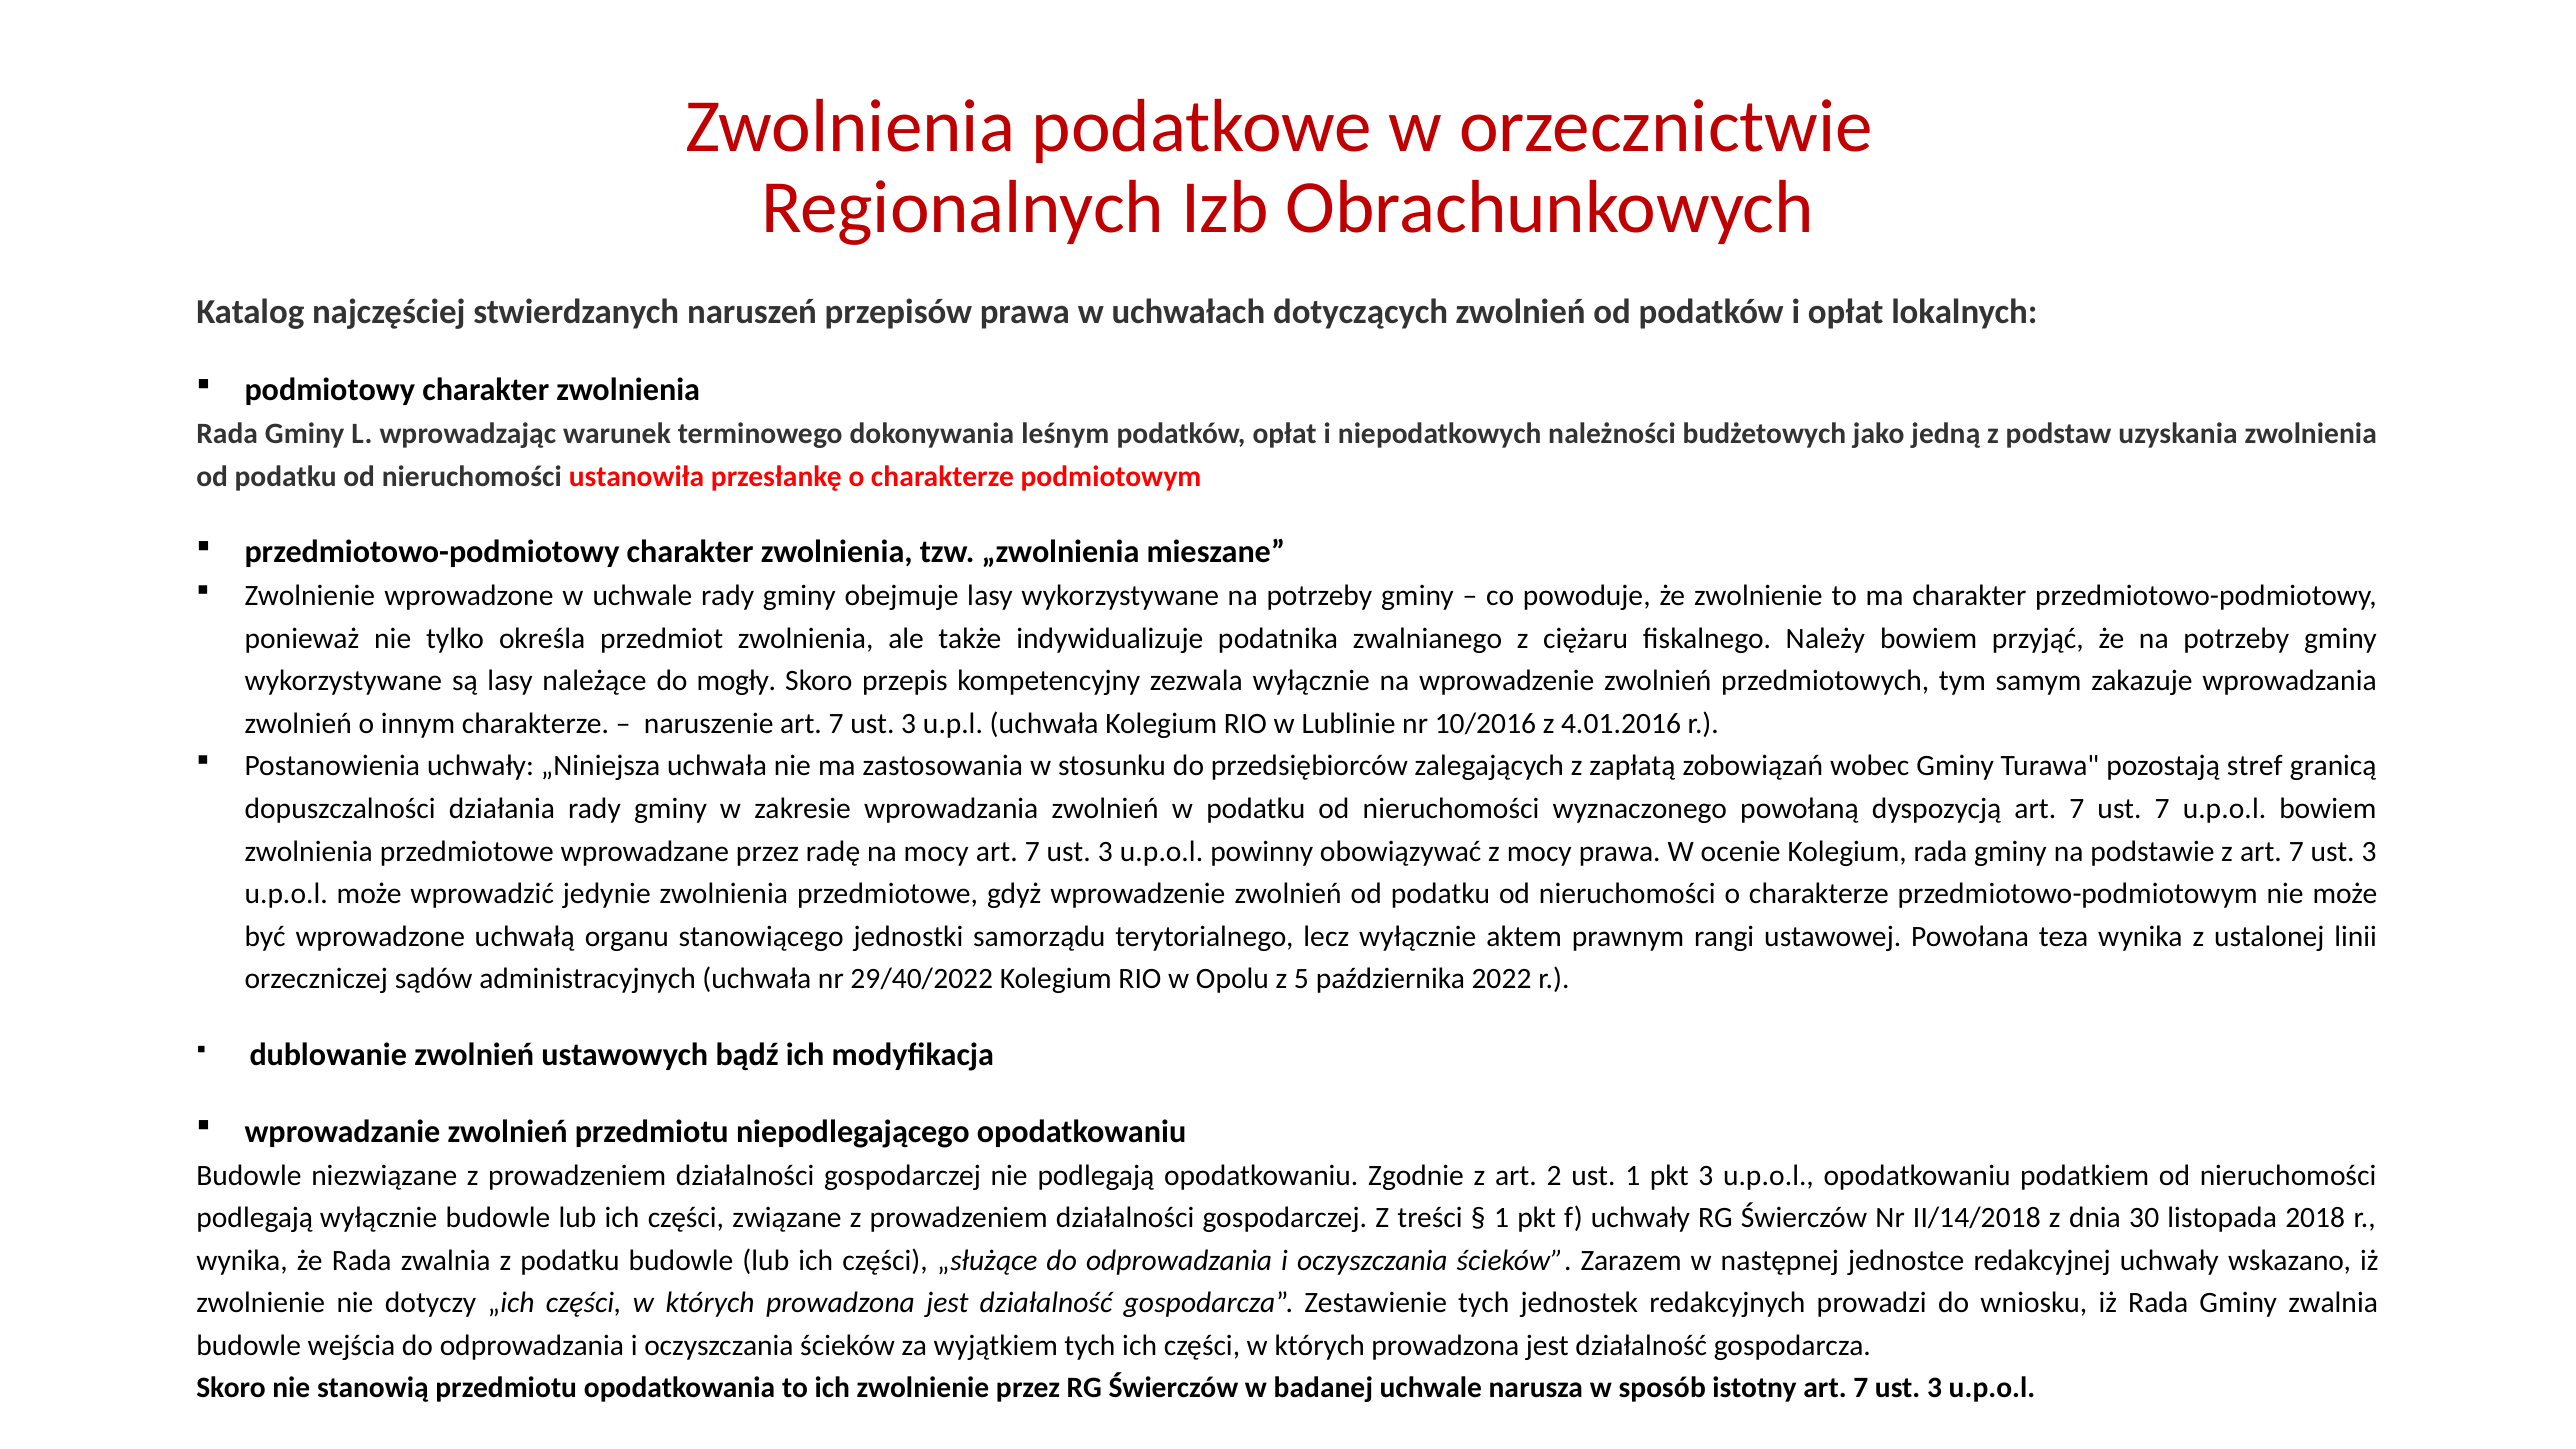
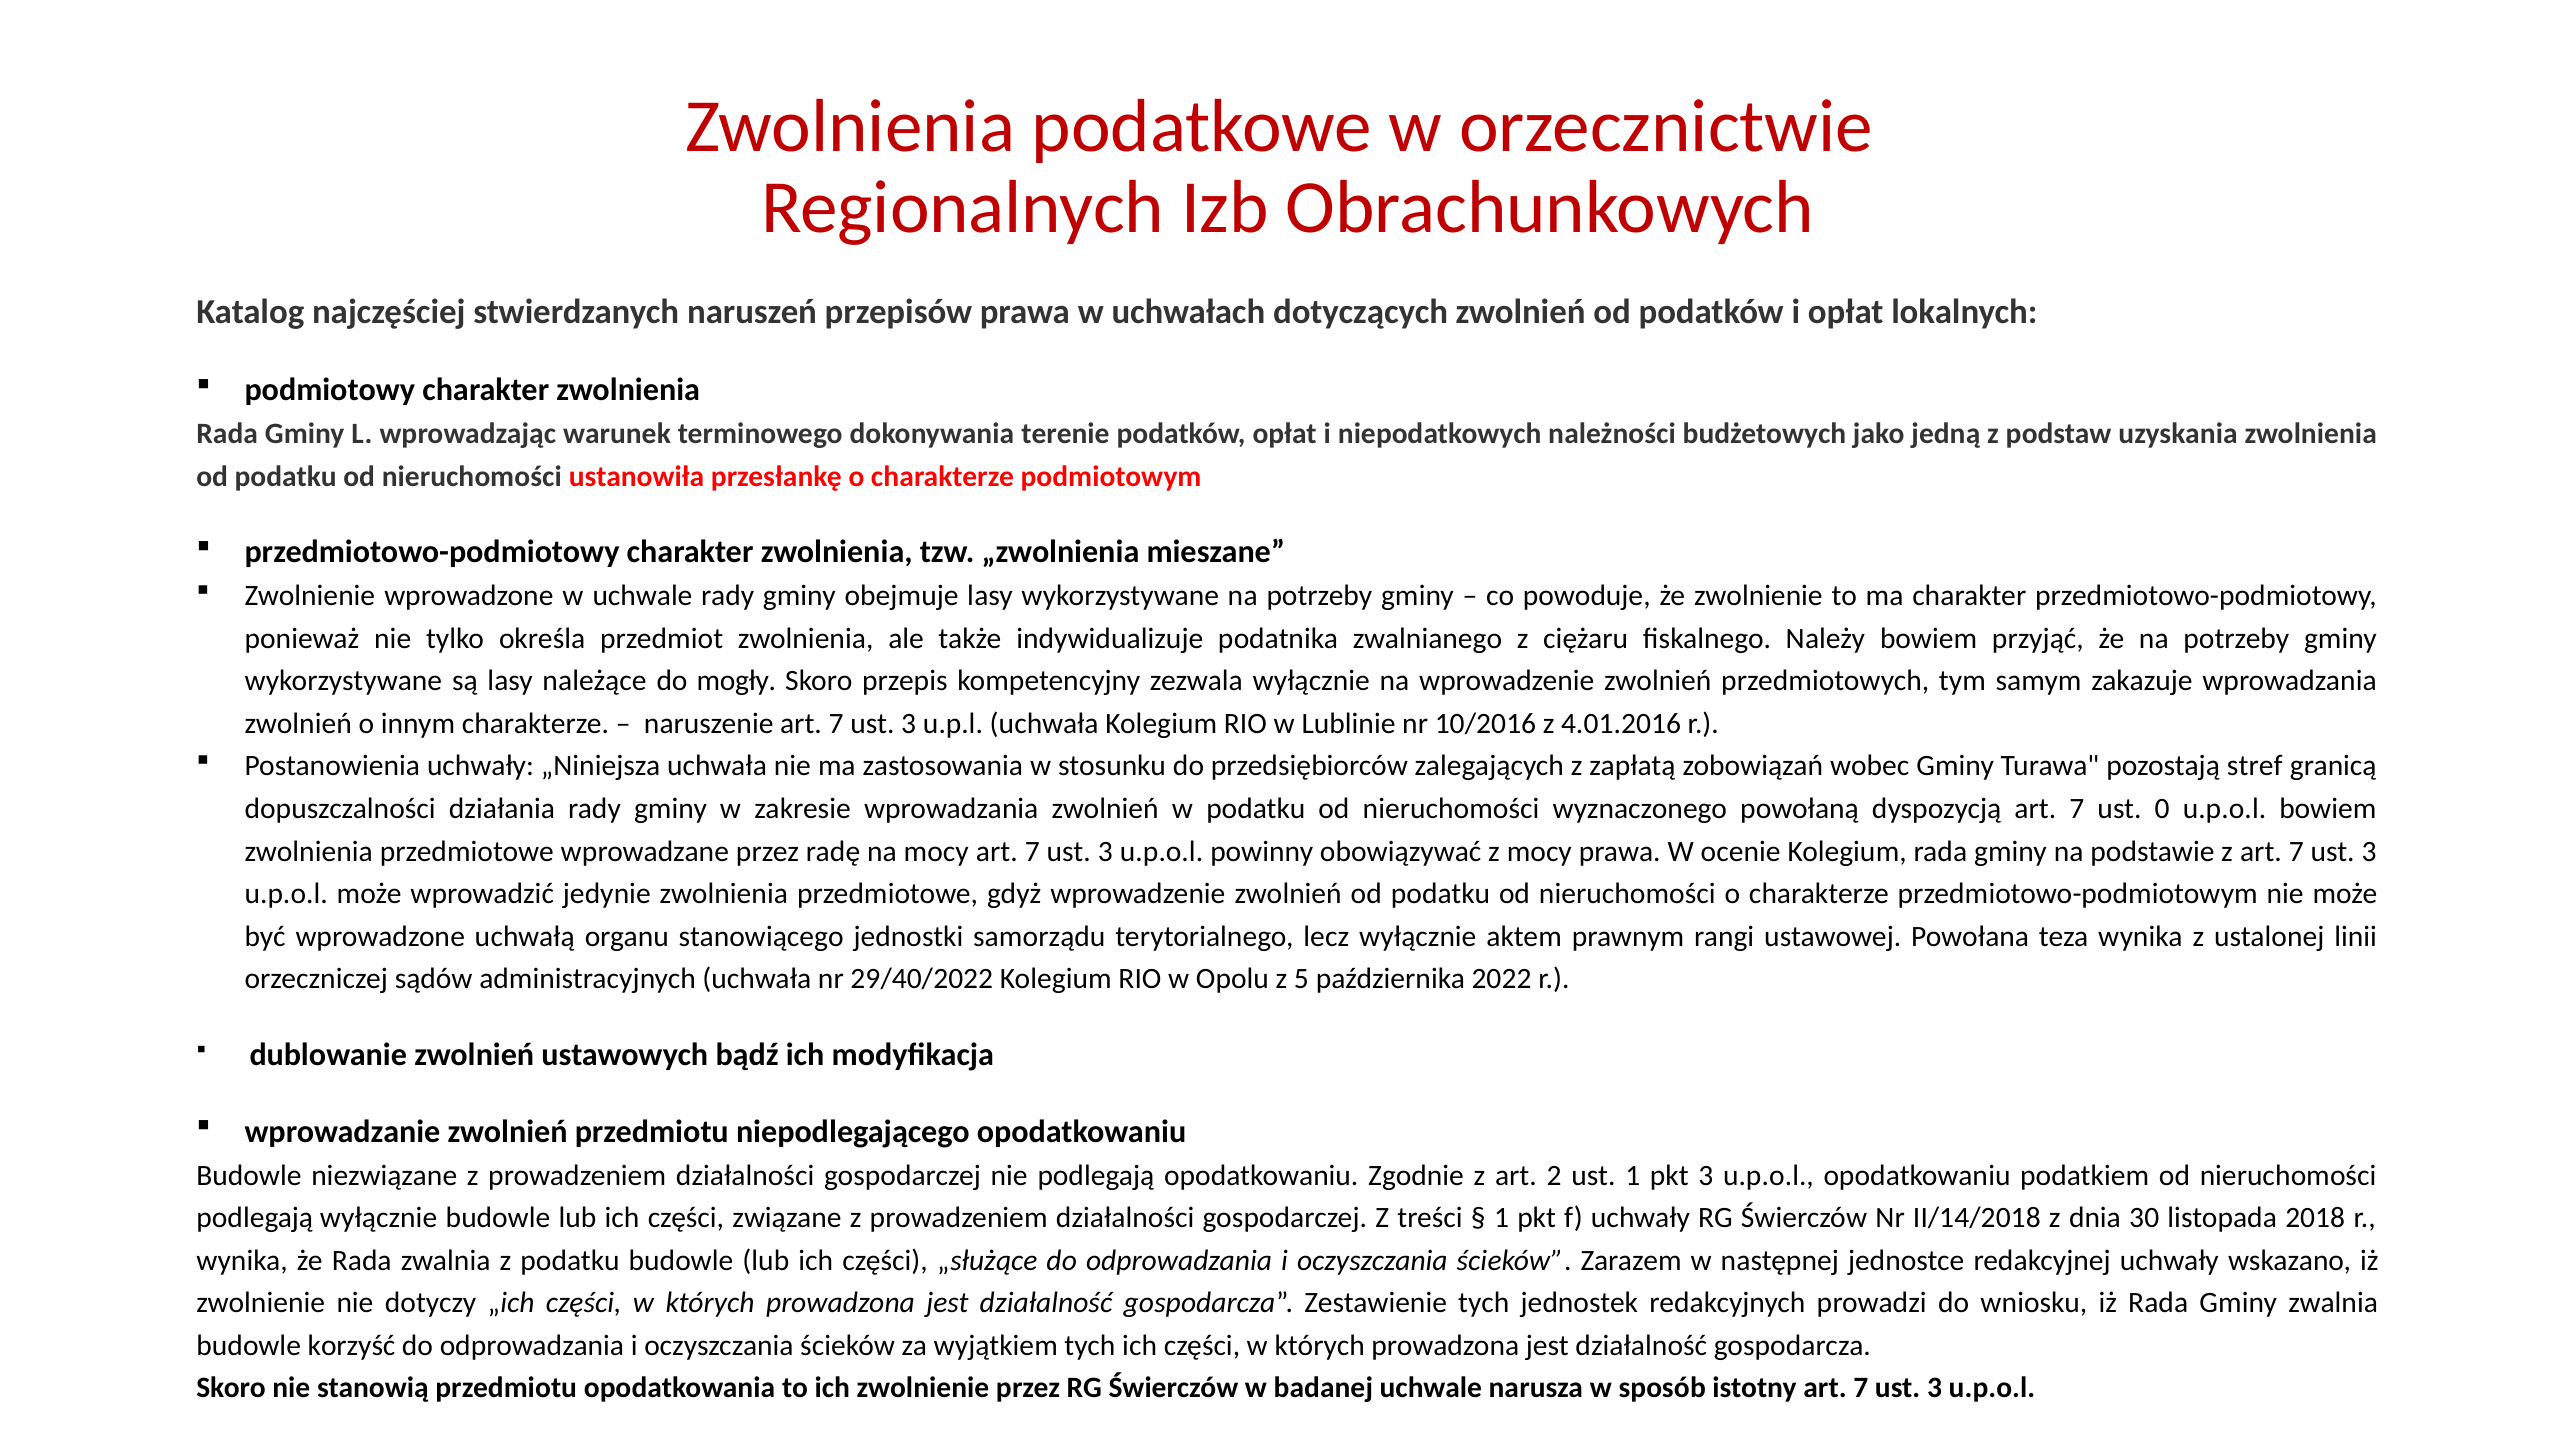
leśnym: leśnym -> terenie (1065, 434)
ust 7: 7 -> 0 (2162, 809)
wejścia: wejścia -> korzyść (352, 1346)
